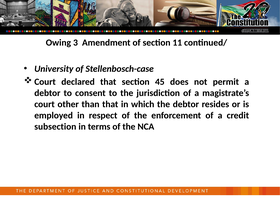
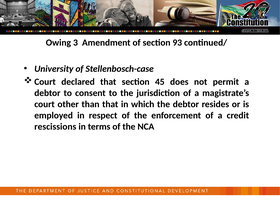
11: 11 -> 93 (177, 43)
subsection: subsection -> rescissions (55, 127)
